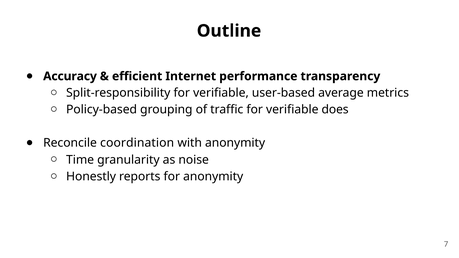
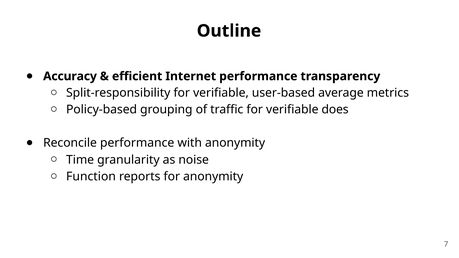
Reconcile coordination: coordination -> performance (137, 143)
Honestly: Honestly -> Function (91, 176)
